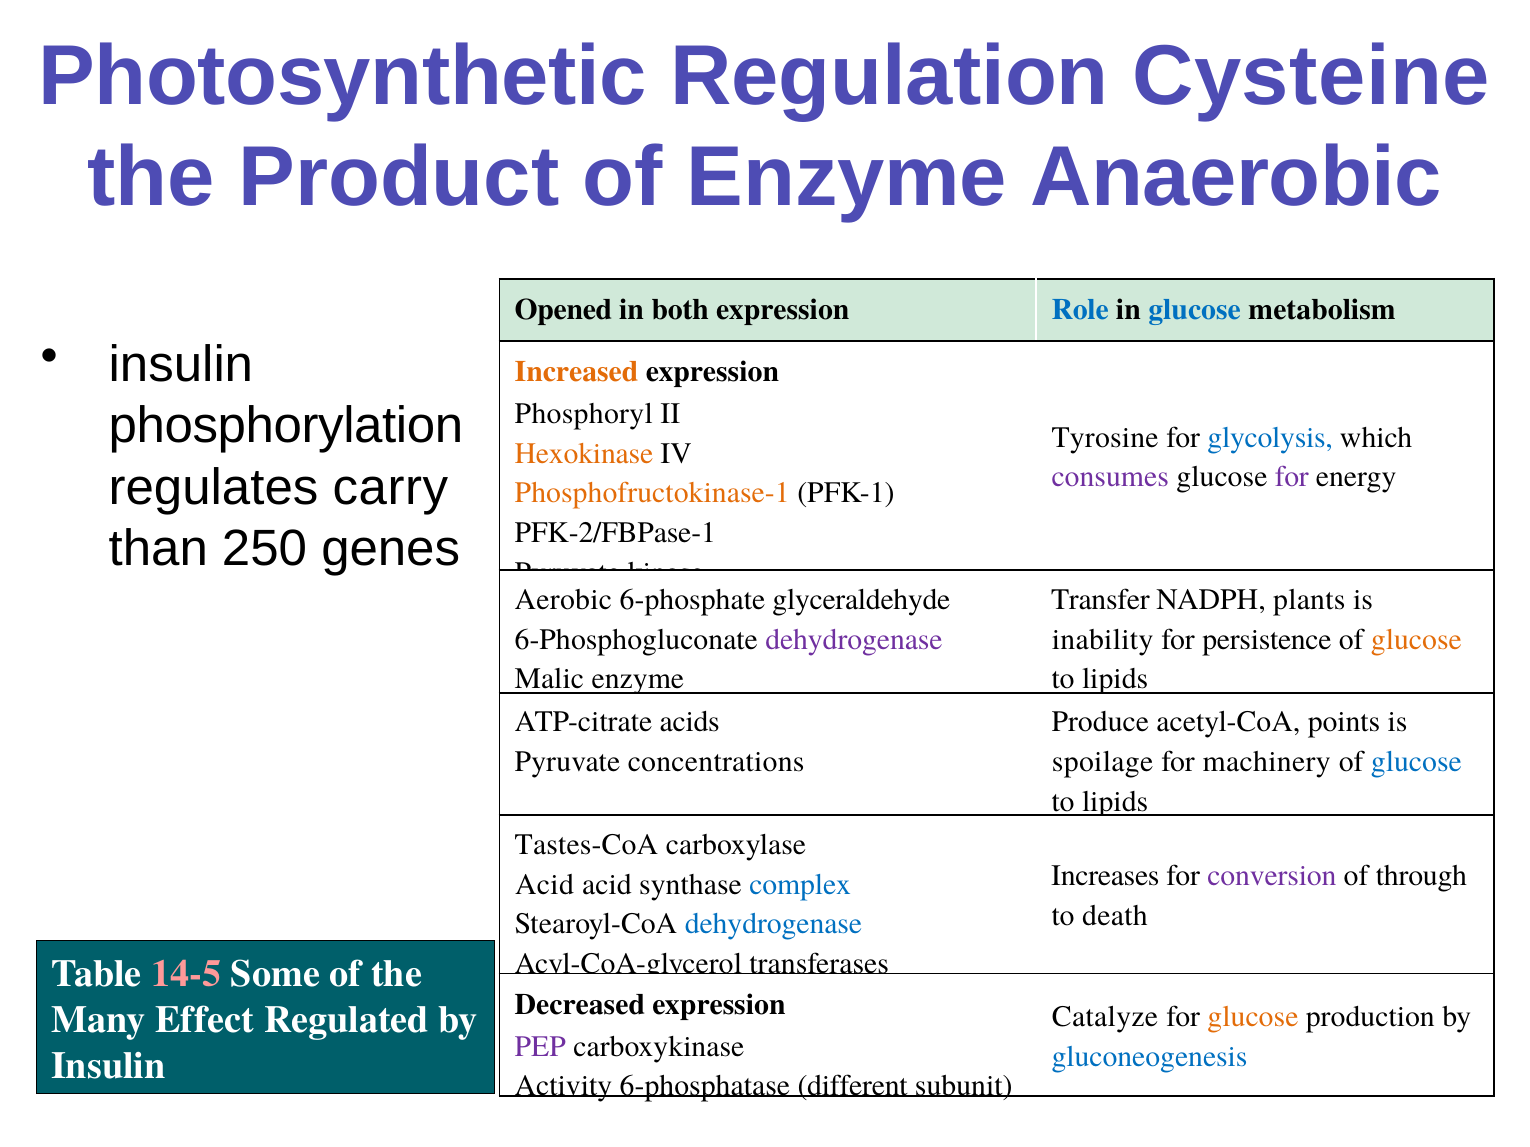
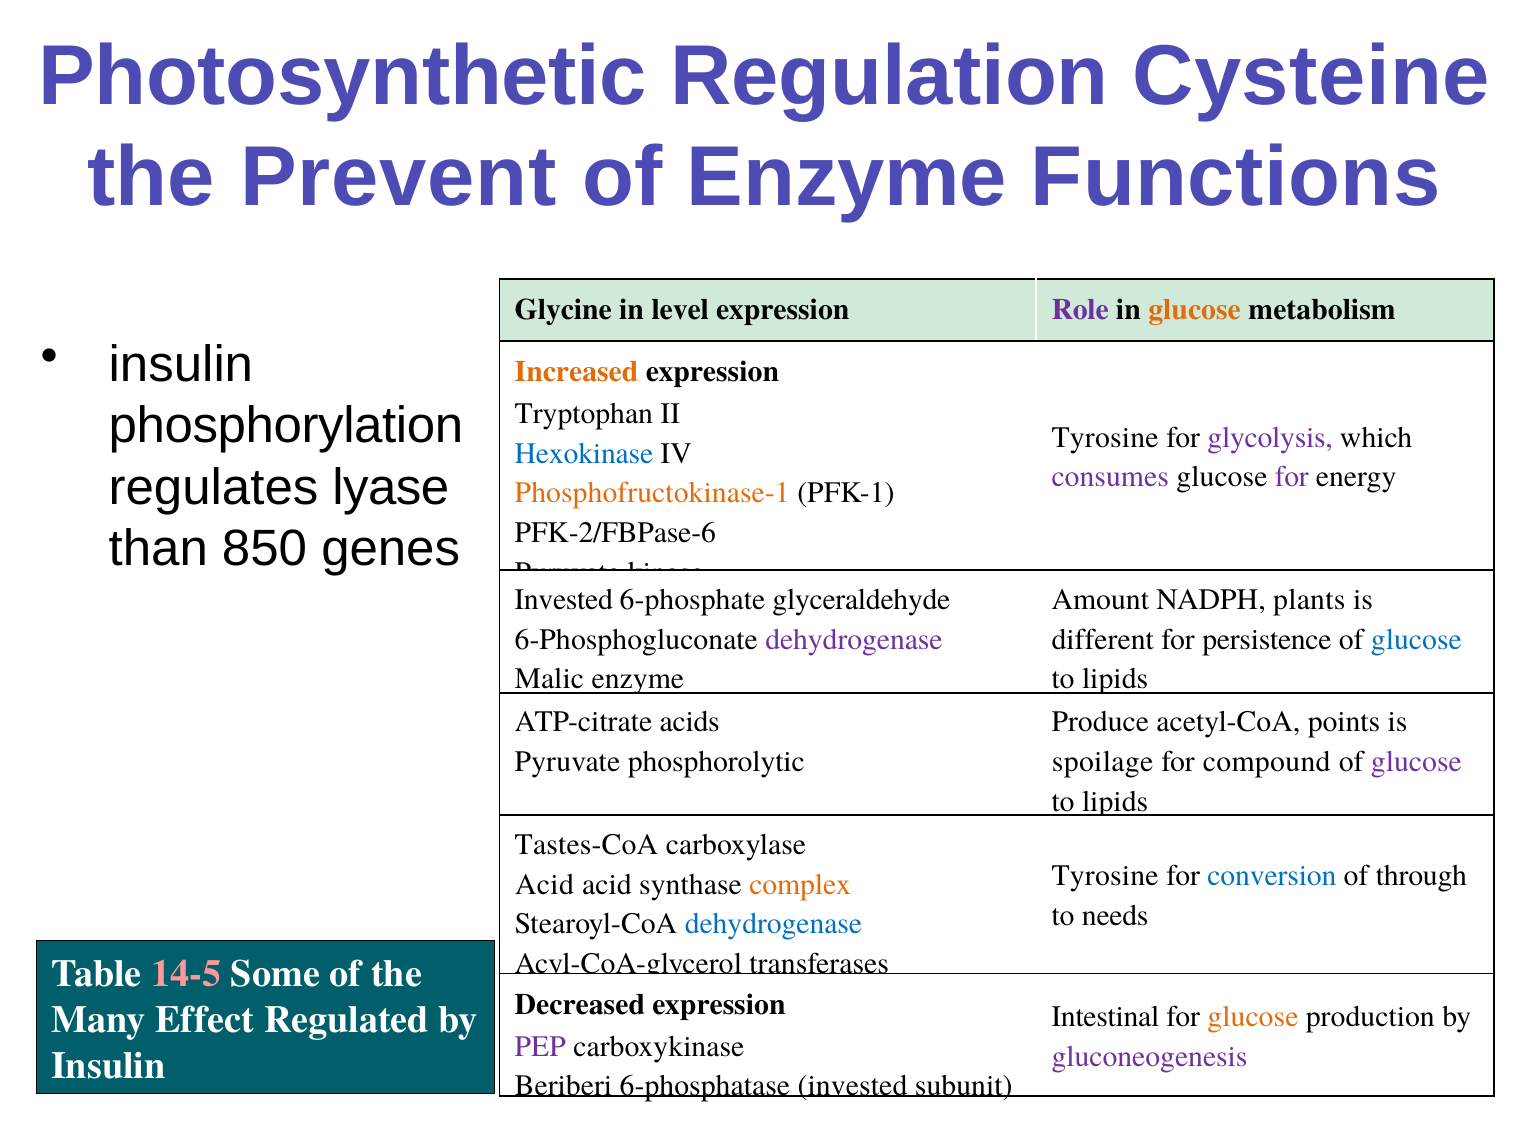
Product: Product -> Prevent (399, 178)
Anaerobic: Anaerobic -> Functions (1236, 178)
Opened: Opened -> Glycine (563, 310)
both: both -> level (680, 310)
Role colour: blue -> purple (1080, 310)
glucose colour: blue -> orange (1195, 310)
Phosphoryl: Phosphoryl -> Tryptophan (584, 414)
glycolysis colour: blue -> purple (1270, 437)
Hexokinase colour: orange -> blue (584, 454)
carry: carry -> lyase (391, 487)
PFK-2/FBPase-1: PFK-2/FBPase-1 -> PFK-2/FBPase-6 (615, 533)
250: 250 -> 850 (265, 549)
Aerobic: Aerobic -> Invested (564, 600)
Transfer: Transfer -> Amount (1100, 600)
inability: inability -> different (1103, 640)
glucose colour: orange -> blue (1416, 640)
concentrations: concentrations -> phosphorolytic (716, 762)
machinery: machinery -> compound (1267, 762)
glucose colour: blue -> purple (1416, 762)
Increases: Increases -> Tyrosine (1105, 876)
conversion colour: purple -> blue (1272, 876)
complex colour: blue -> orange (800, 885)
death: death -> needs (1115, 916)
Catalyze: Catalyze -> Intestinal (1105, 1017)
gluconeogenesis colour: blue -> purple (1150, 1057)
Activity: Activity -> Beriberi (563, 1087)
6-phosphatase different: different -> invested (852, 1087)
